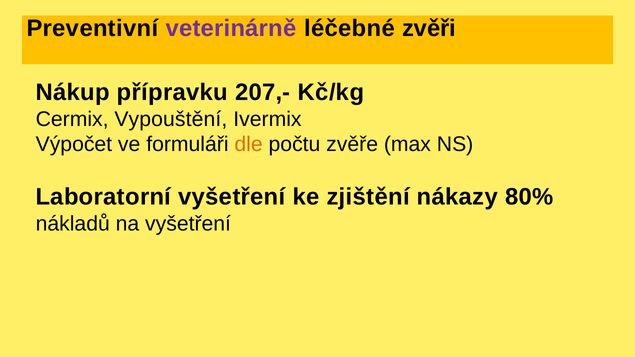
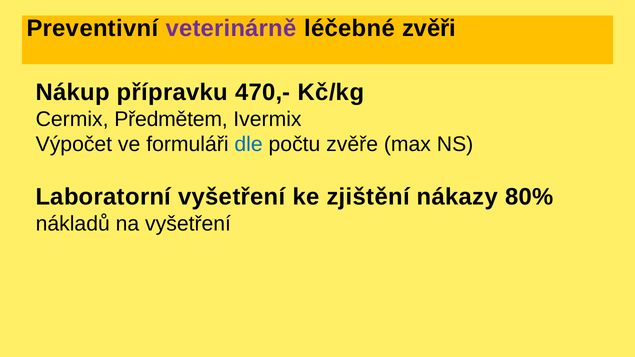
207,-: 207,- -> 470,- (263, 92)
Vypouštění: Vypouštění -> Předmětem (171, 119)
dle colour: orange -> blue (249, 145)
